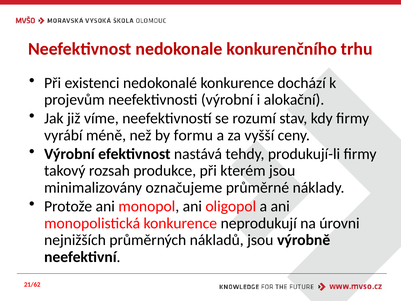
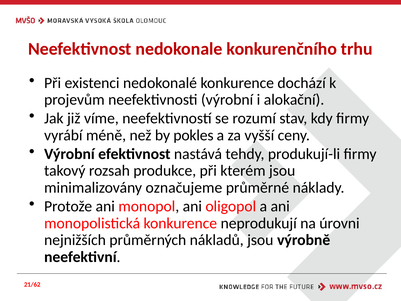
formu: formu -> pokles (193, 135)
